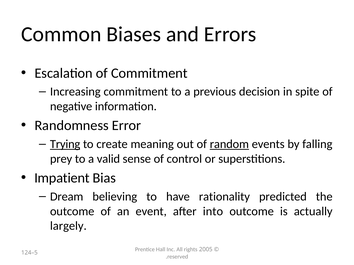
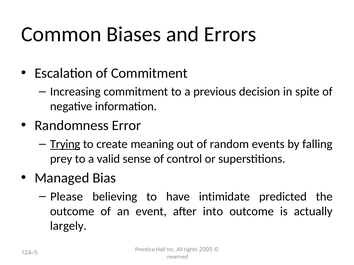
random underline: present -> none (229, 144)
Impatient: Impatient -> Managed (62, 178)
Dream: Dream -> Please (67, 197)
rationality: rationality -> intimidate (224, 197)
